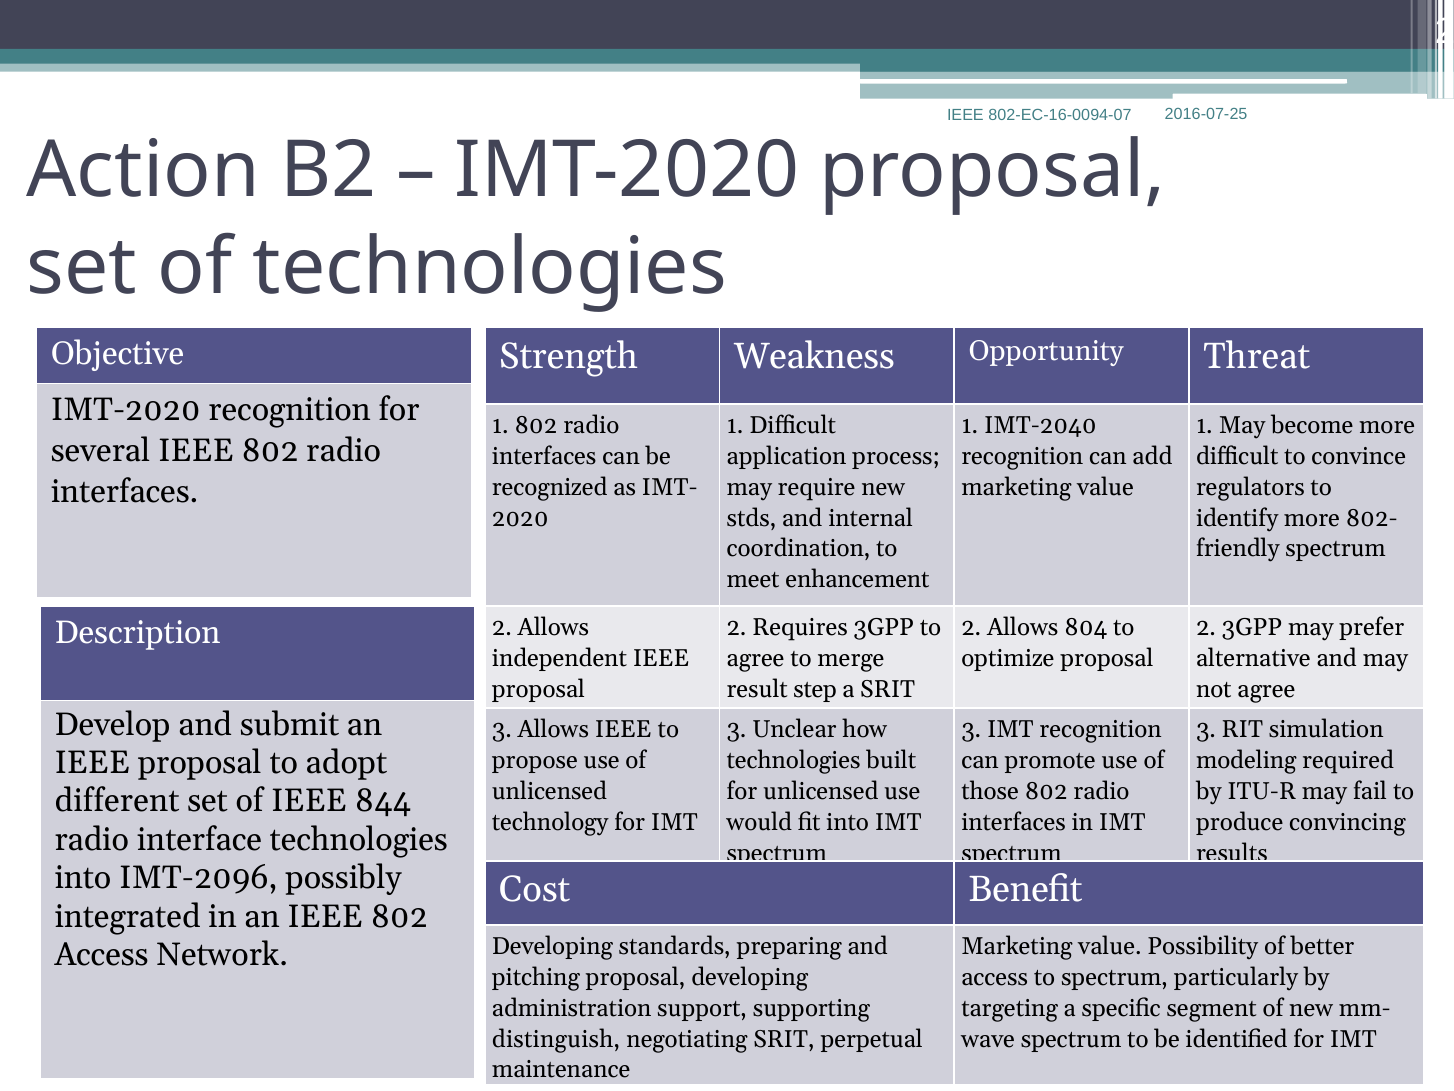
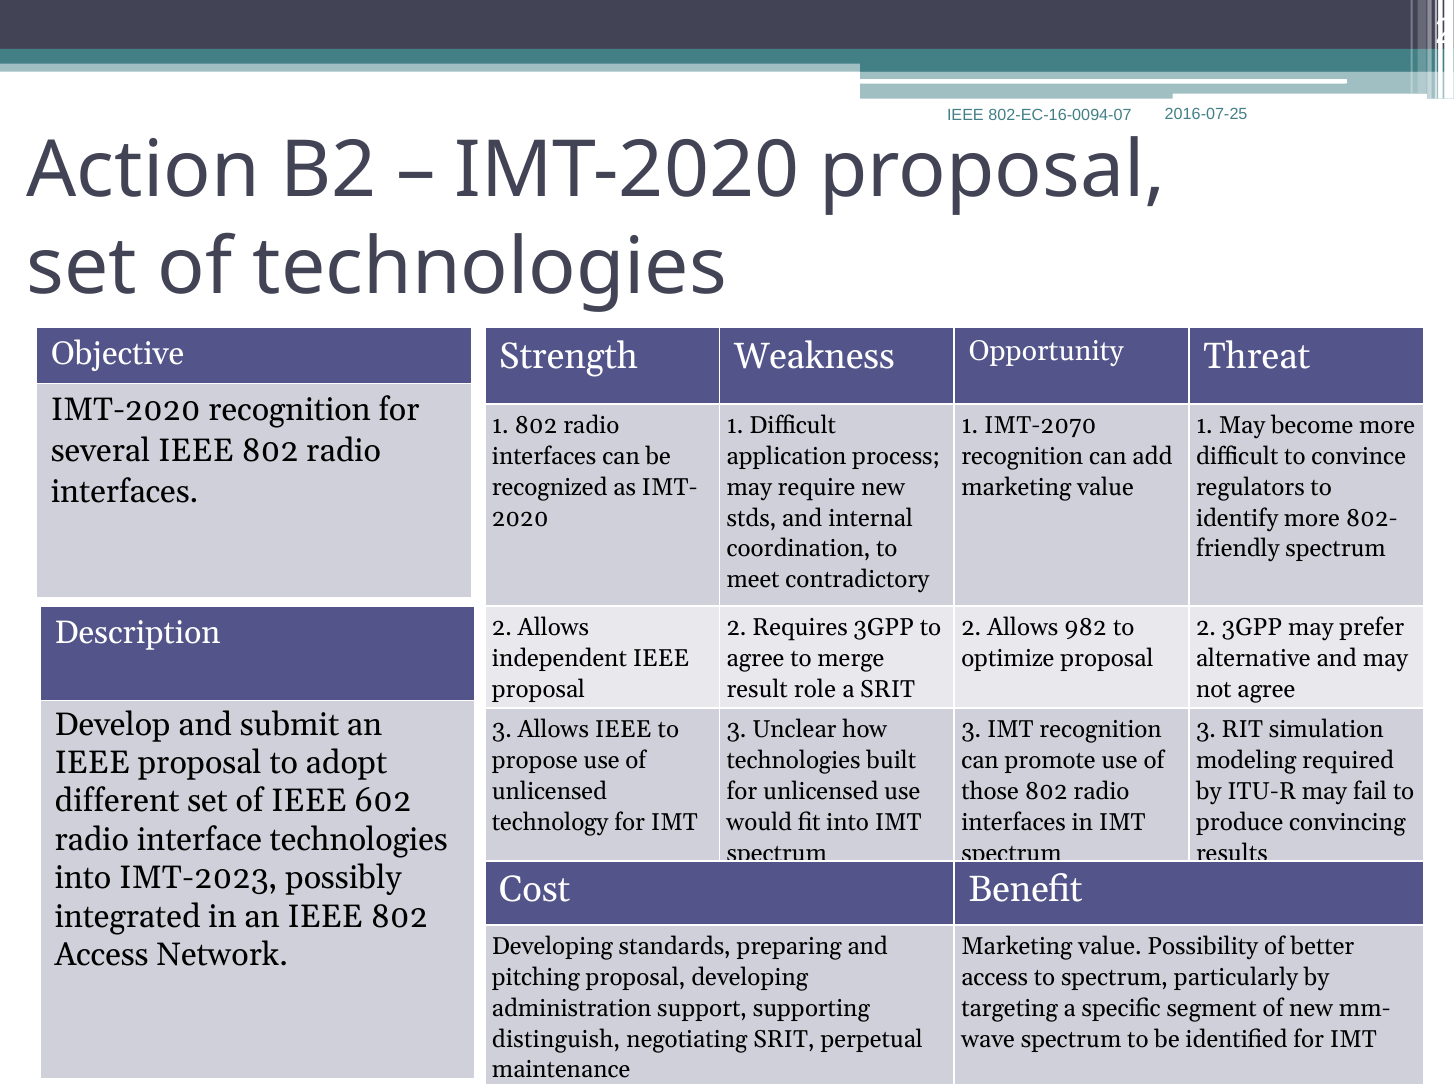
IMT-2040: IMT-2040 -> IMT-2070 (1040, 425)
enhancement: enhancement -> contradictory (857, 579)
804: 804 -> 982 (1086, 628)
step: step -> role (815, 689)
844: 844 -> 602 (383, 801)
IMT-2096: IMT-2096 -> IMT-2023 (198, 878)
